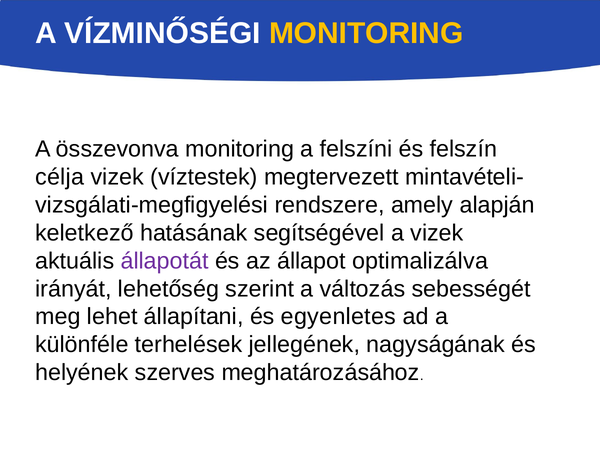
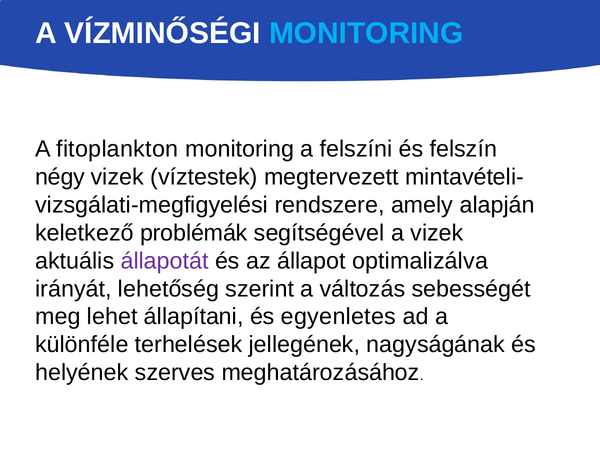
MONITORING colour: yellow -> light blue (366, 33)
összevonva: összevonva -> fitoplankton (117, 149)
célja: célja -> négy (60, 177)
hatásának: hatásának -> problémák (194, 233)
